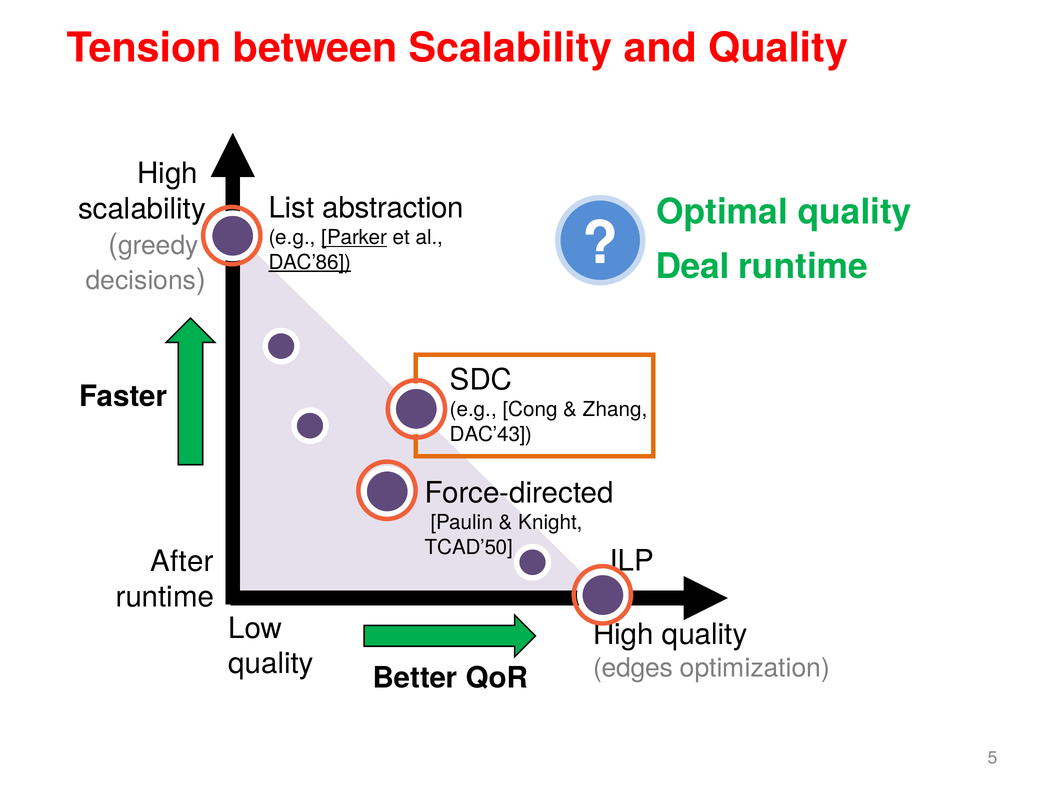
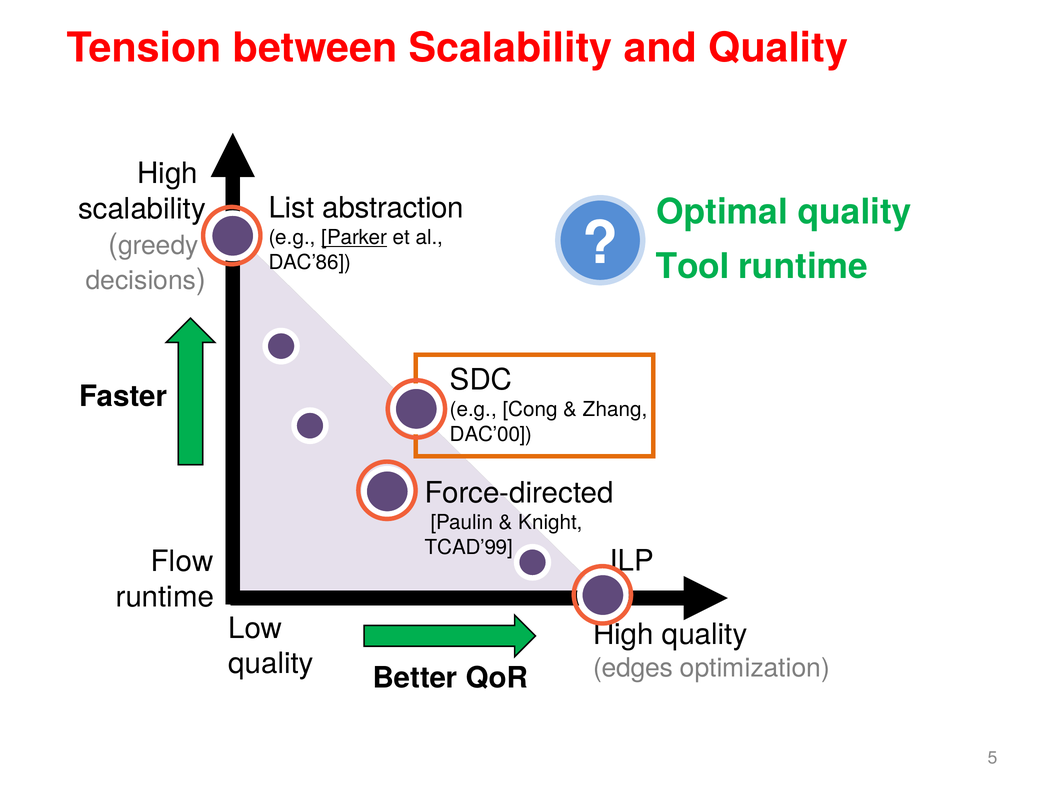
Deal: Deal -> Tool (693, 266)
DAC’86 underline: present -> none (310, 262)
DAC’43: DAC’43 -> DAC’00 (491, 434)
TCAD’50: TCAD’50 -> TCAD’99 (469, 547)
After: After -> Flow (182, 562)
